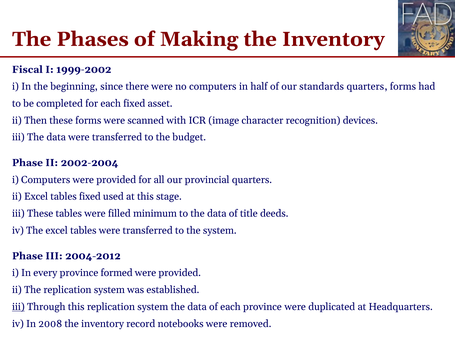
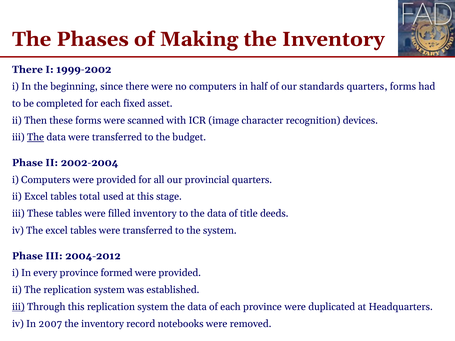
Fiscal: Fiscal -> There (27, 70)
The underline: none -> present (36, 137)
tables fixed: fixed -> total (90, 197)
filled minimum: minimum -> inventory (155, 214)
2008: 2008 -> 2007 (50, 324)
